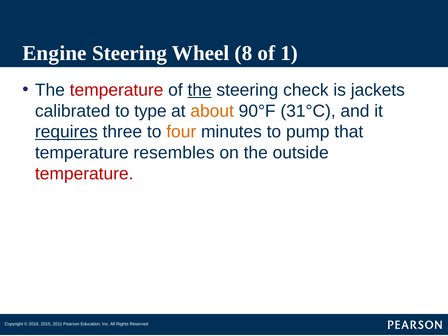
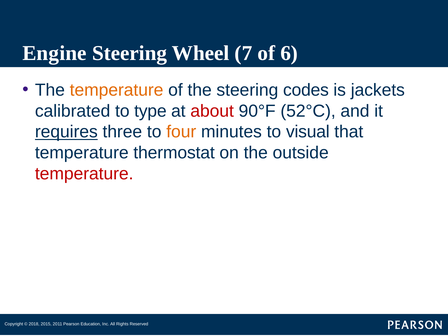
8: 8 -> 7 (243, 53)
1: 1 -> 6 (289, 53)
temperature colour: red -> orange (117, 90)
the underline: present -> none (200, 90)
check: check -> codes (306, 90)
about colour: orange -> red (212, 111)
31°C: 31°C -> 52°C (308, 111)
pump: pump -> visual (308, 132)
resembles: resembles -> thermostat (174, 153)
